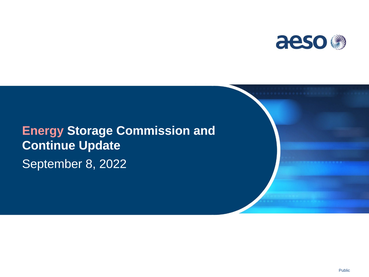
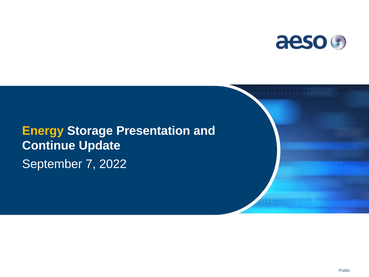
Energy colour: pink -> yellow (43, 131)
Commission: Commission -> Presentation (153, 131)
8: 8 -> 7 (91, 164)
